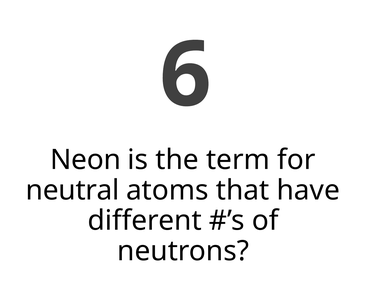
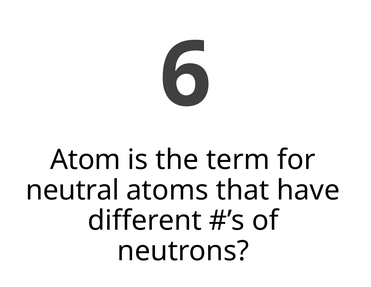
Neon: Neon -> Atom (86, 160)
